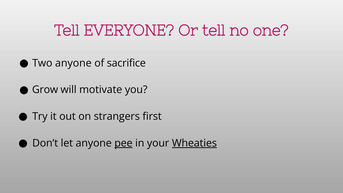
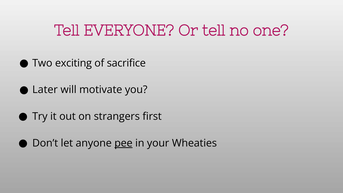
Two anyone: anyone -> exciting (73, 63)
Grow: Grow -> Later (45, 90)
Wheaties underline: present -> none (194, 143)
